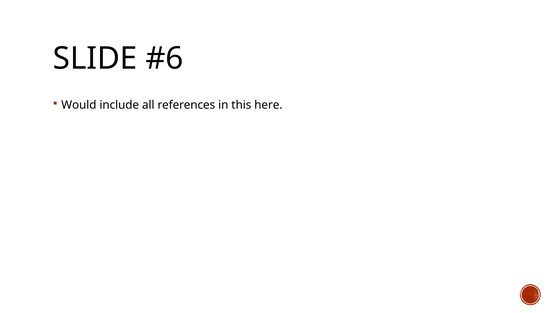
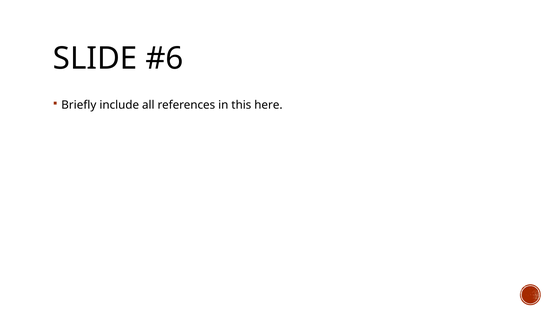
Would: Would -> Briefly (79, 105)
